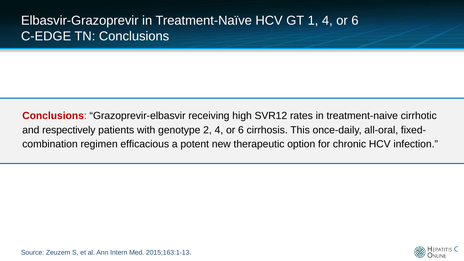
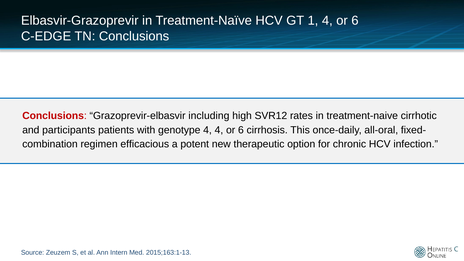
receiving: receiving -> including (209, 116)
respectively: respectively -> participants (69, 130)
genotype 2: 2 -> 4 (208, 130)
